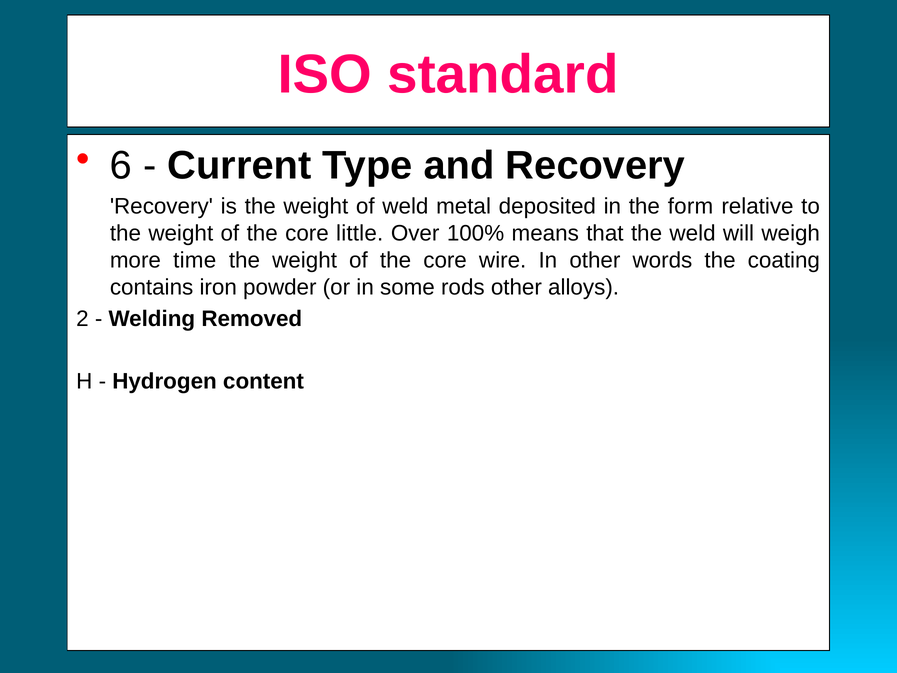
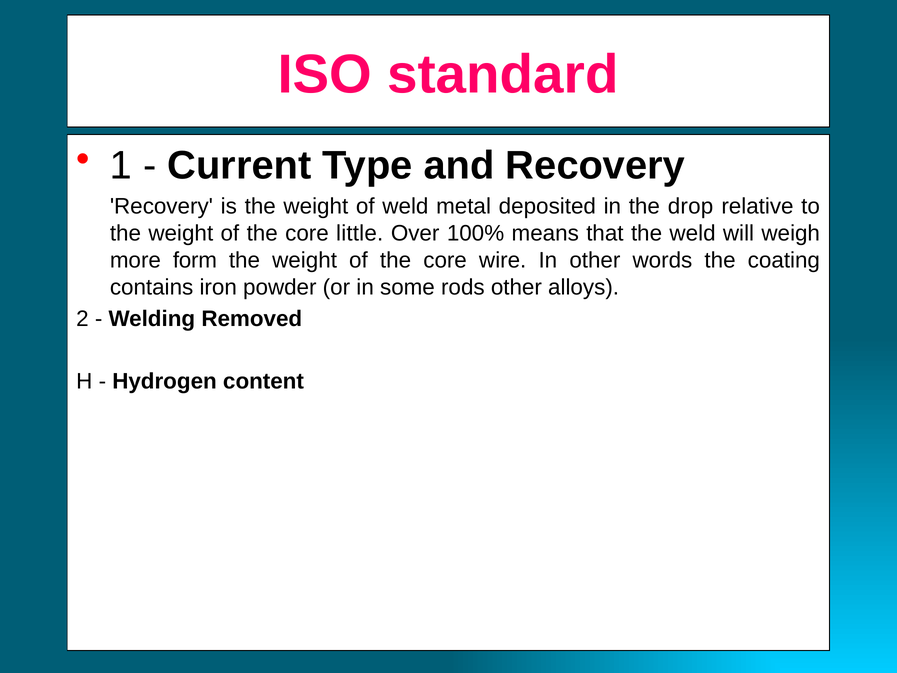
6: 6 -> 1 (121, 166)
form: form -> drop (691, 206)
time: time -> form (195, 260)
